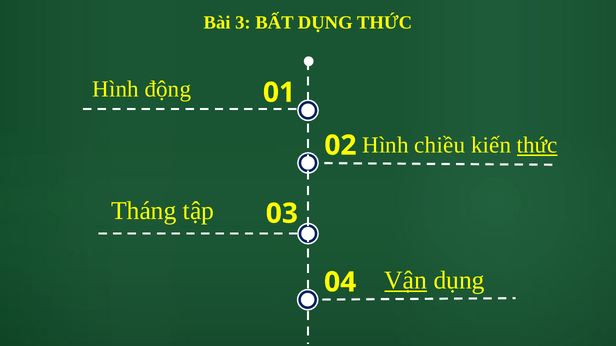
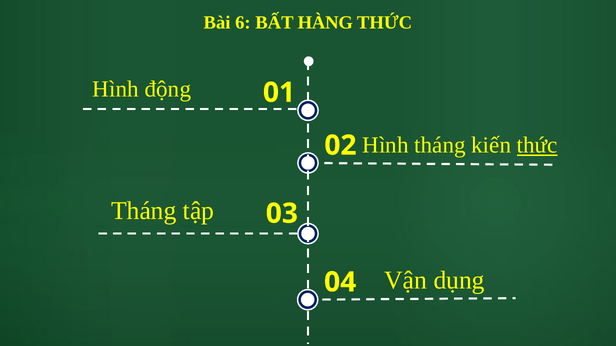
3: 3 -> 6 (243, 22)
BẤT DỤNG: DỤNG -> HÀNG (325, 22)
Hình chiều: chiều -> tháng (440, 145)
Vận underline: present -> none (406, 281)
